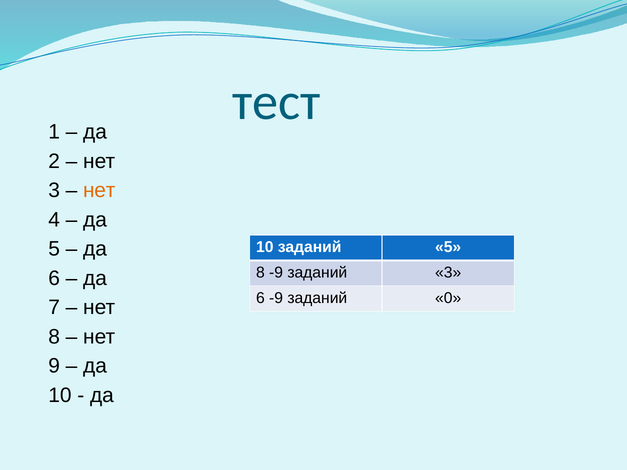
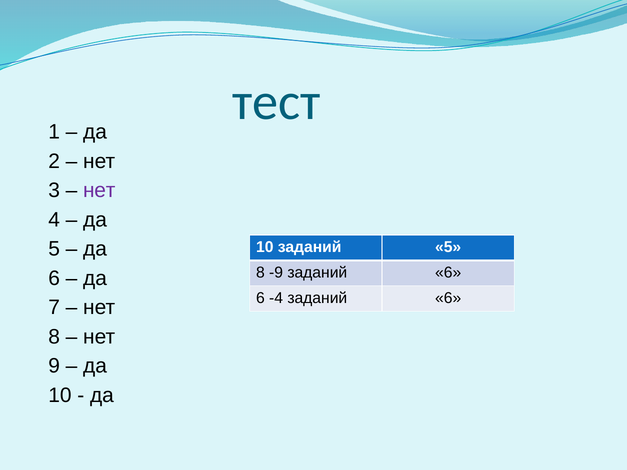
нет colour: orange -> purple (99, 191)
-9 заданий 3: 3 -> 6 (448, 273)
6 -9: -9 -> -4 (276, 298)
0: 0 -> 6 (448, 298)
